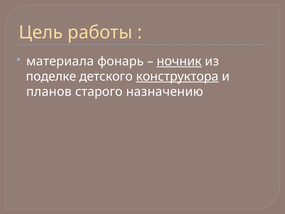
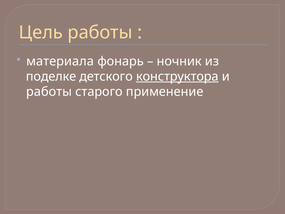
ночник underline: present -> none (179, 61)
планов: планов -> работы (49, 92)
назначению: назначению -> применение (165, 92)
